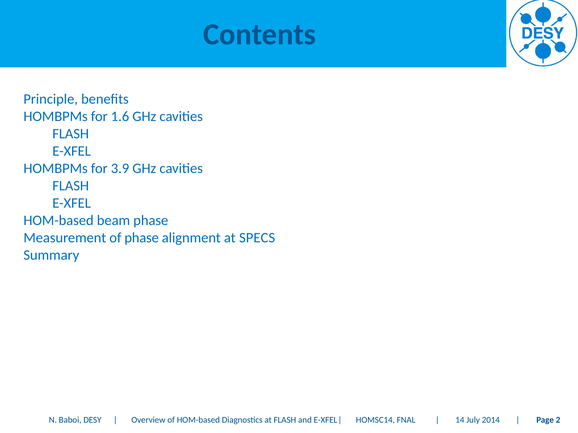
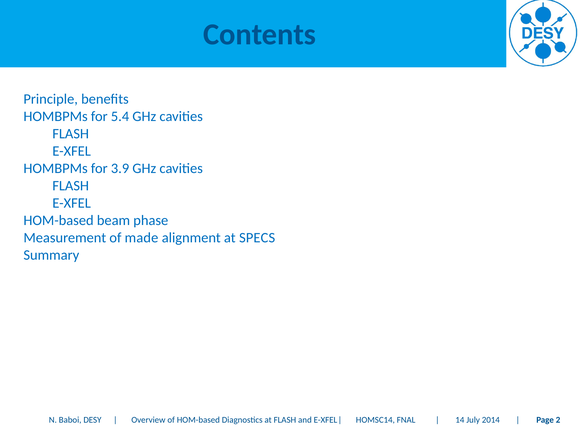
1.6: 1.6 -> 5.4 (120, 117)
of phase: phase -> made (141, 238)
